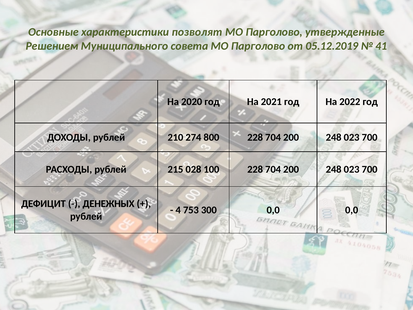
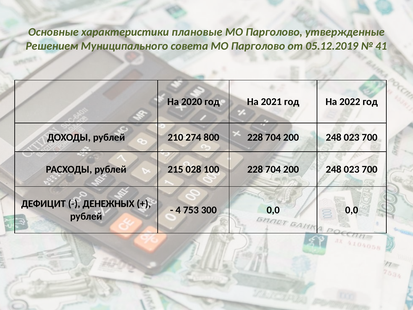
позволят: позволят -> плановые (197, 32)
